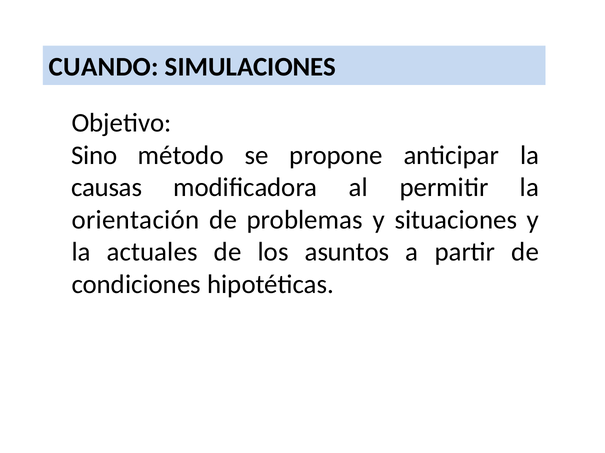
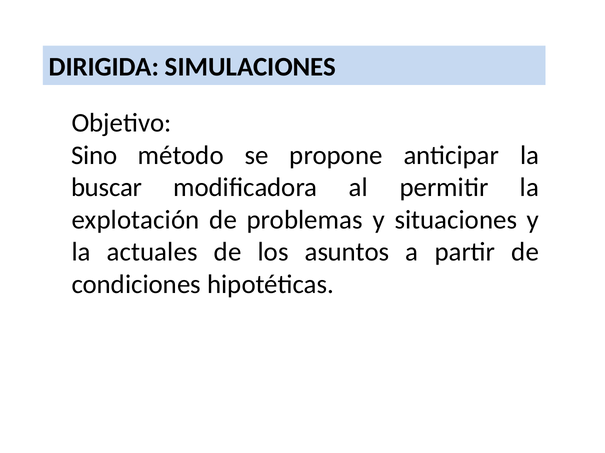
CUANDO: CUANDO -> DIRIGIDA (104, 67)
causas: causas -> buscar (107, 188)
orientación: orientación -> explotación (135, 220)
